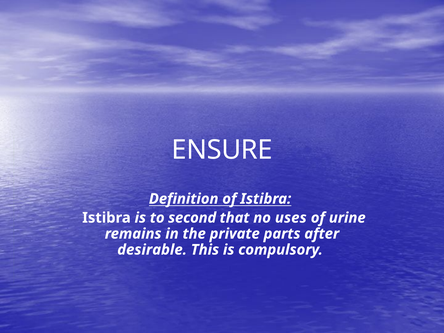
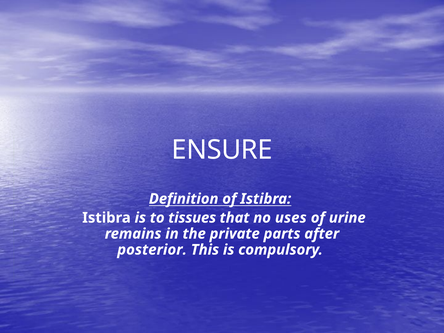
second: second -> tissues (192, 218)
desirable: desirable -> posterior (152, 250)
